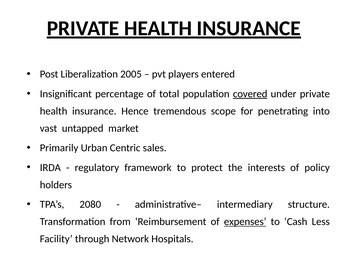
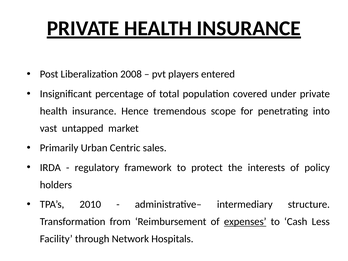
2005: 2005 -> 2008 (131, 74)
covered underline: present -> none (250, 94)
2080: 2080 -> 2010 (90, 204)
